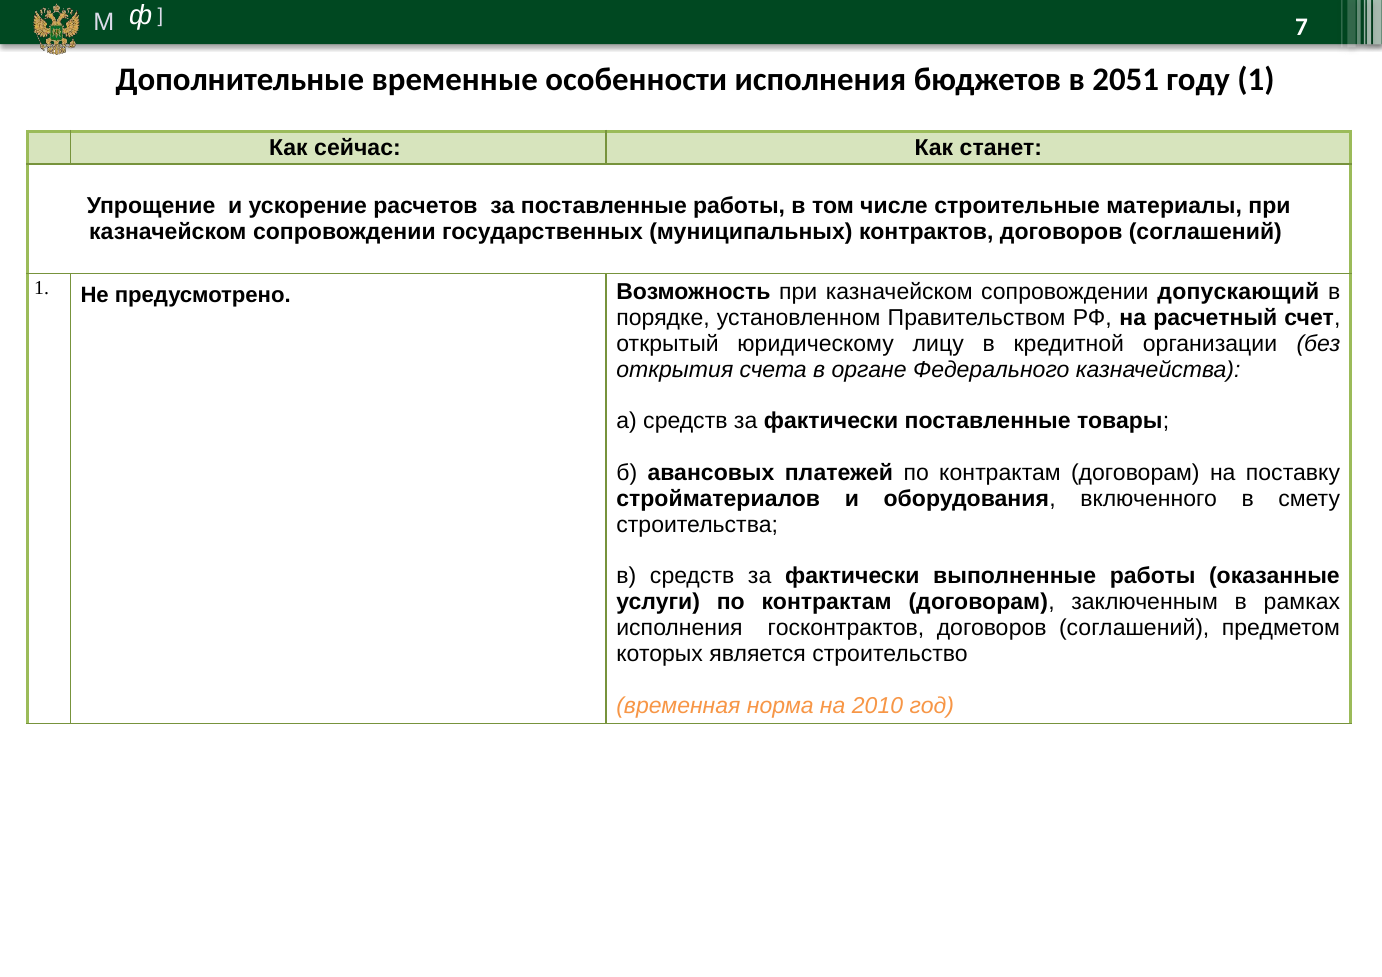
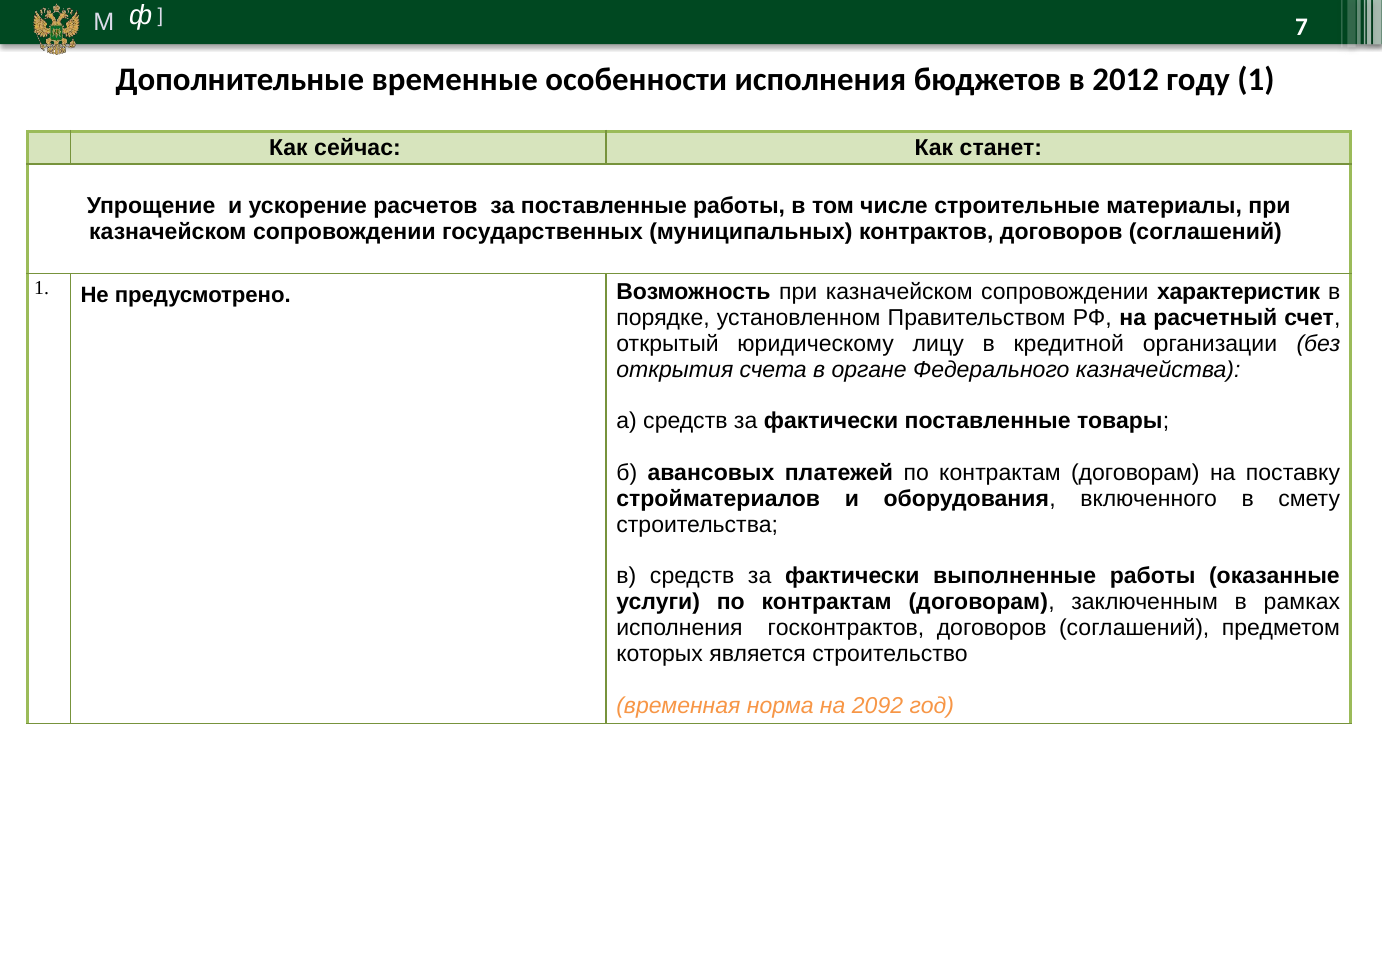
2051: 2051 -> 2012 (1126, 80)
допускающий: допускающий -> характеристик (1239, 292)
2010: 2010 -> 2092 (878, 706)
